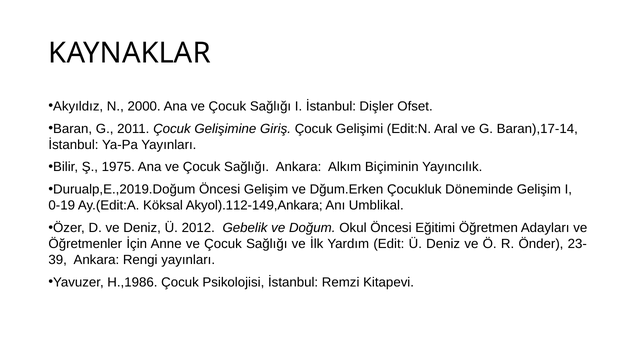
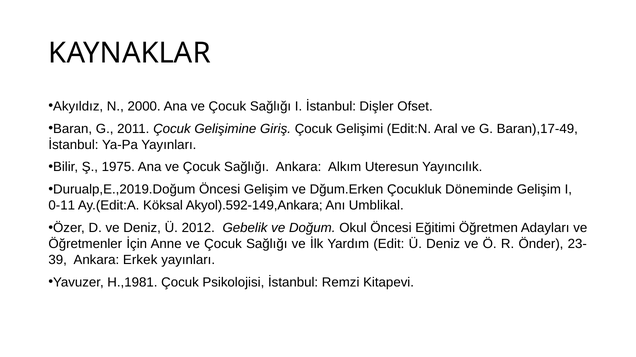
Baran),17-14: Baran),17-14 -> Baran),17-49 (537, 129)
Biçiminin: Biçiminin -> Uteresun (392, 167)
0-19: 0-19 -> 0-11 (62, 206)
Akyol).112-149,Ankara: Akyol).112-149,Ankara -> Akyol).592-149,Ankara (254, 206)
Rengi: Rengi -> Erkek (140, 260)
H.,1986: H.,1986 -> H.,1981 (132, 283)
